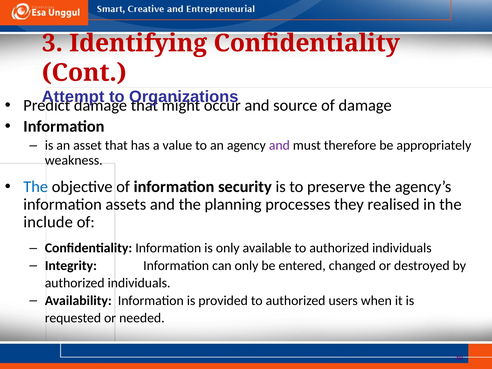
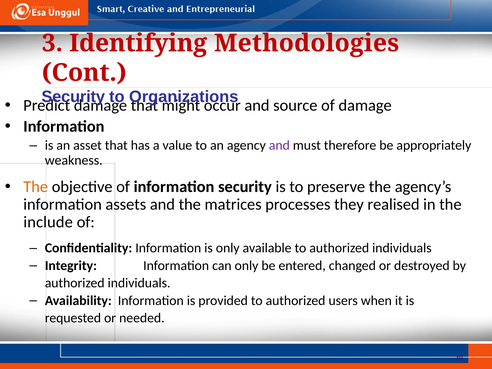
Identifying Confidentiality: Confidentiality -> Methodologies (307, 43)
Attempt: Attempt -> Security (73, 97)
The colour: blue -> orange (36, 187)
planning: planning -> matrices (233, 204)
